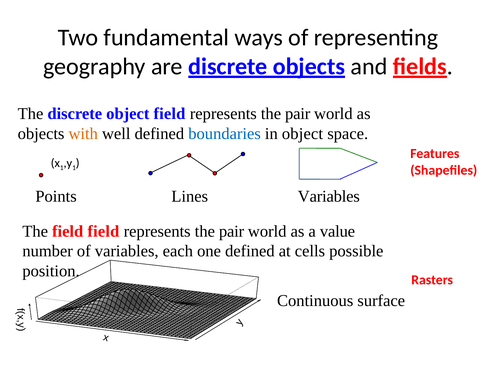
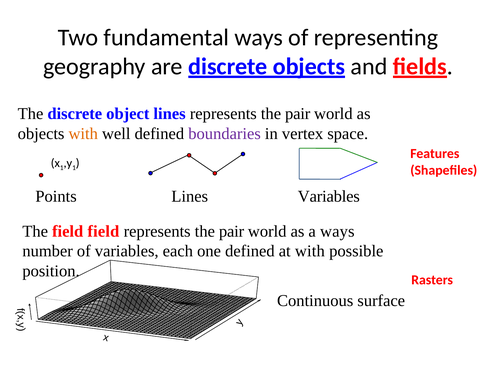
object field: field -> lines (170, 114)
boundaries colour: blue -> purple (225, 134)
in object: object -> vertex (303, 134)
a value: value -> ways (337, 231)
at cells: cells -> with (310, 251)
